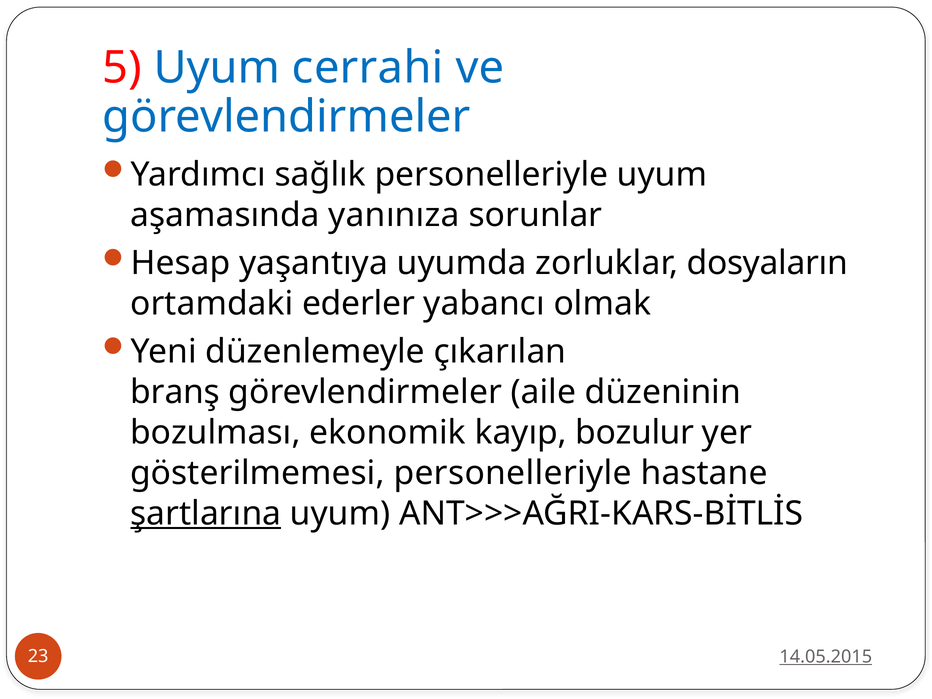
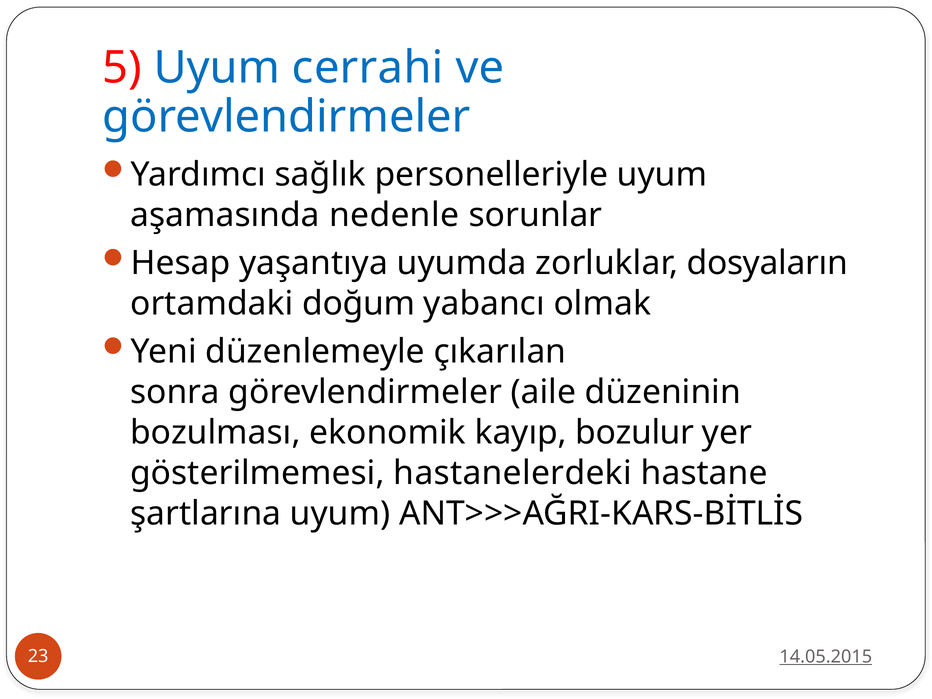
yanınıza: yanınıza -> nedenle (394, 215)
ederler: ederler -> doğum (359, 304)
branş: branş -> sonra (175, 392)
gösterilmemesi personelleriyle: personelleriyle -> hastanelerdeki (513, 473)
şartlarına underline: present -> none (206, 514)
